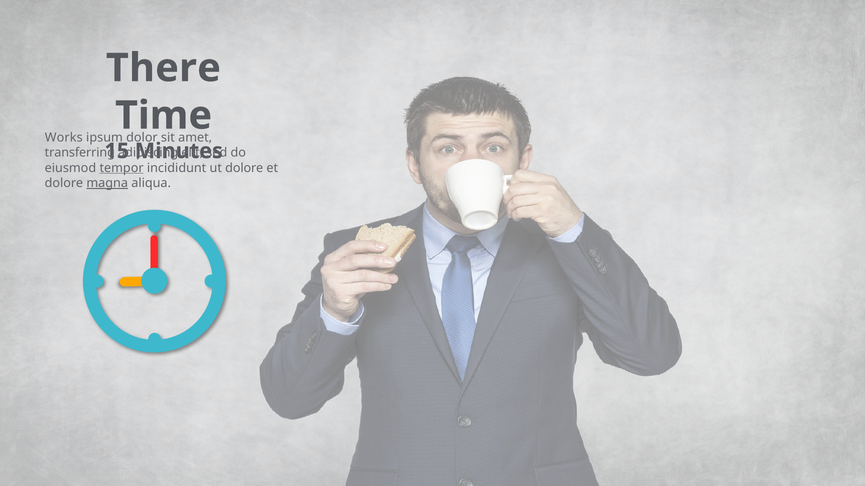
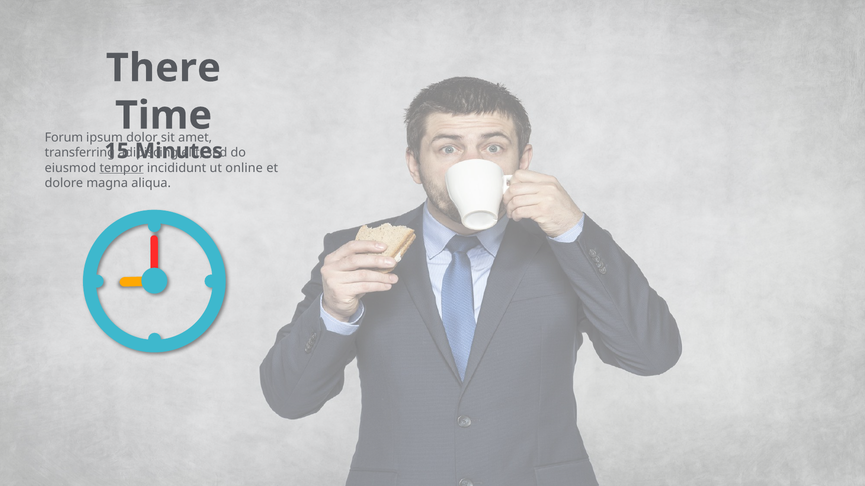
Works: Works -> Forum (64, 138)
dolore: dolore -> online (244, 168)
magna underline: present -> none (107, 183)
